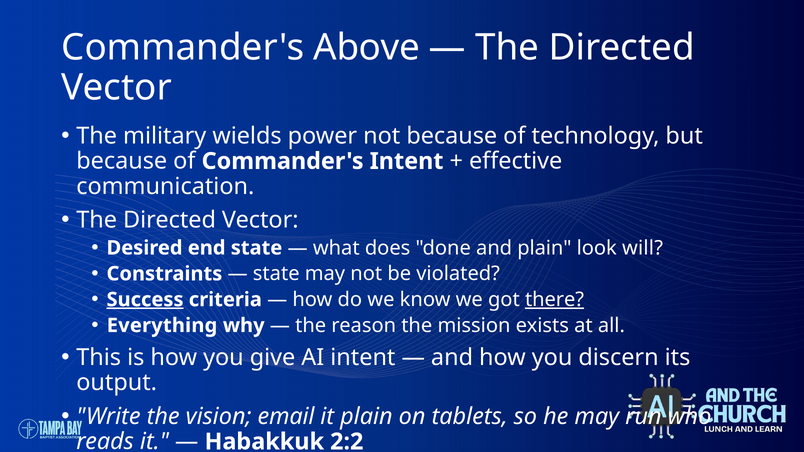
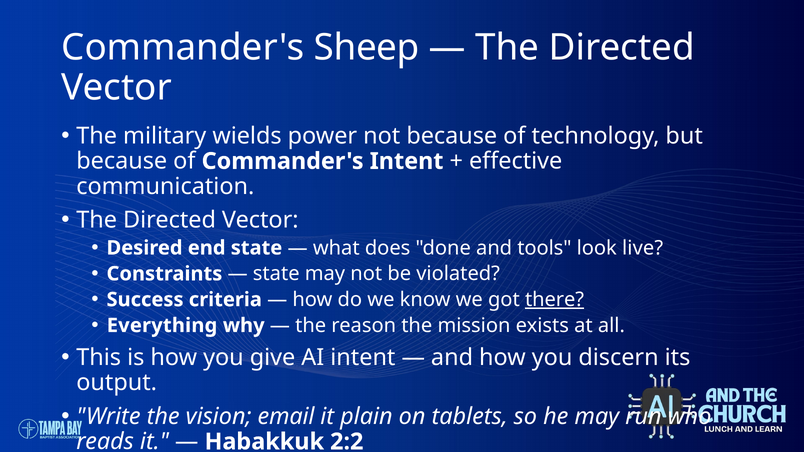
Above: Above -> Sheep (367, 48)
and plain: plain -> tools (544, 248)
will: will -> live (643, 248)
Success underline: present -> none (145, 300)
